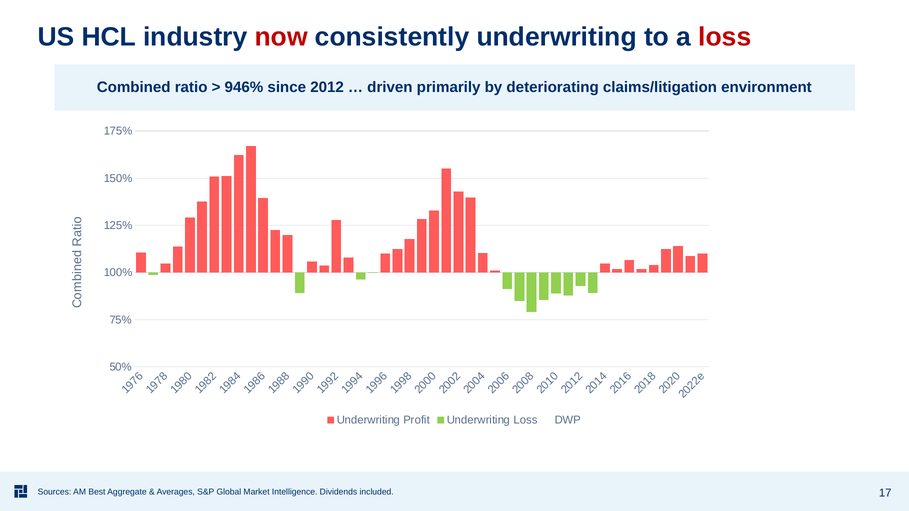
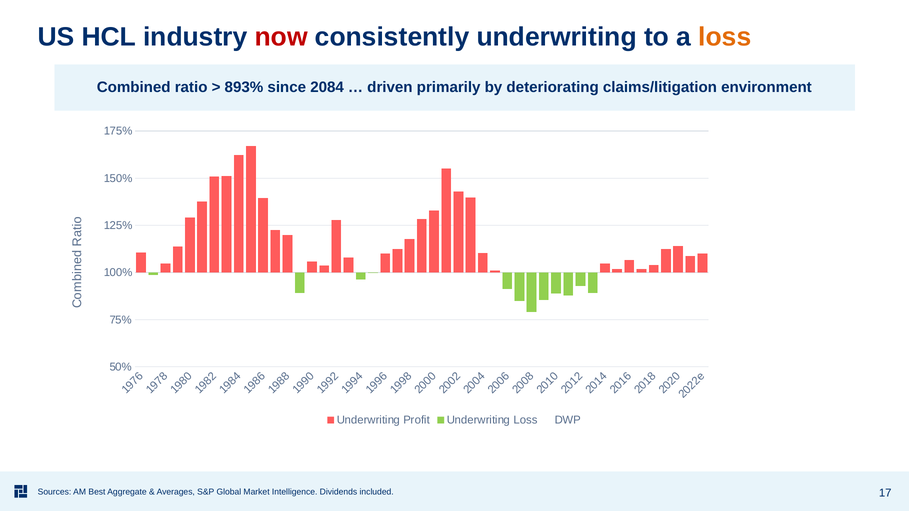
loss colour: red -> orange (725, 37)
946%: 946% -> 893% (244, 87)
2012: 2012 -> 2084 (327, 87)
